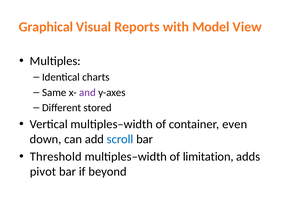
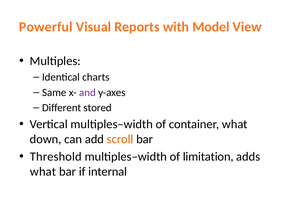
Graphical: Graphical -> Powerful (46, 27)
container even: even -> what (235, 125)
scroll colour: blue -> orange (120, 140)
pivot: pivot -> what (43, 172)
beyond: beyond -> internal (108, 172)
